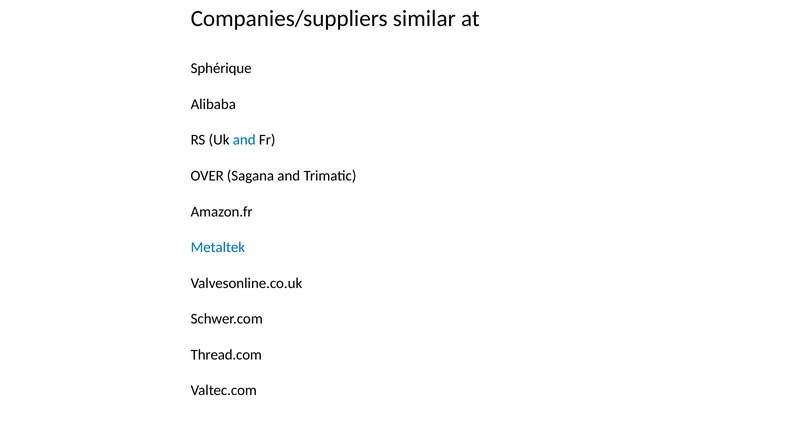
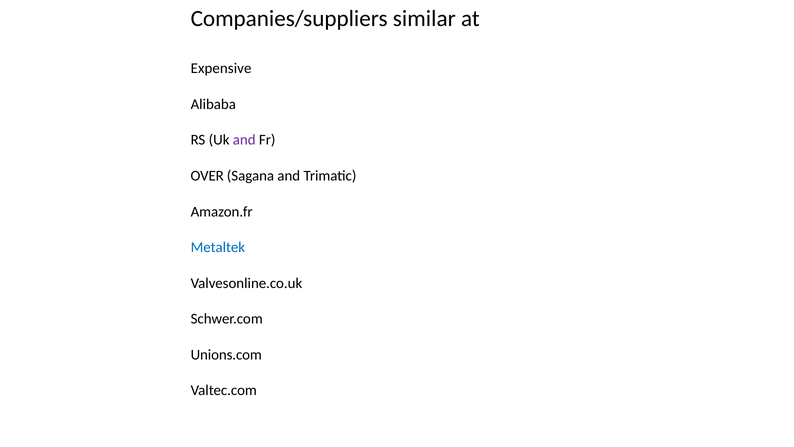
Sphérique: Sphérique -> Expensive (221, 68)
and colour: blue -> purple (244, 140)
Thread.com: Thread.com -> Unions.com (226, 354)
